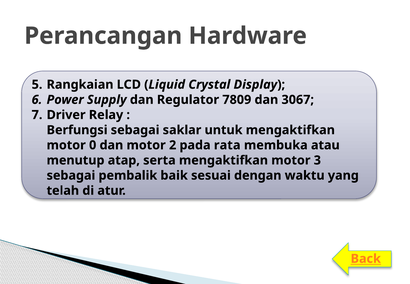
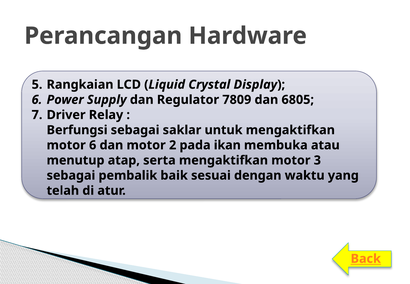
3067: 3067 -> 6805 (298, 100)
motor 0: 0 -> 6 (93, 145)
rata: rata -> ikan (227, 145)
